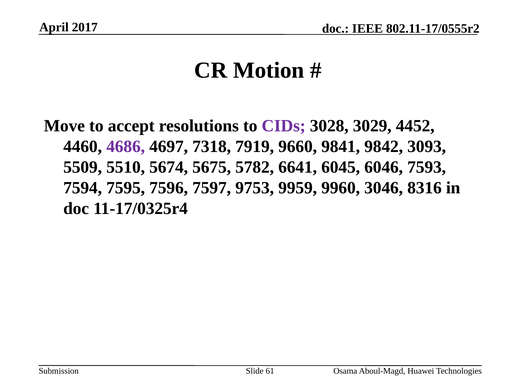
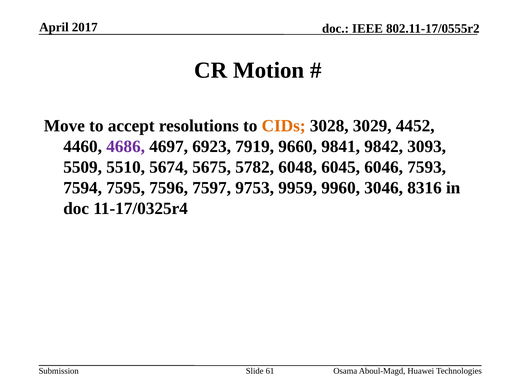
CIDs colour: purple -> orange (284, 126)
7318: 7318 -> 6923 (212, 147)
6641: 6641 -> 6048 (298, 167)
